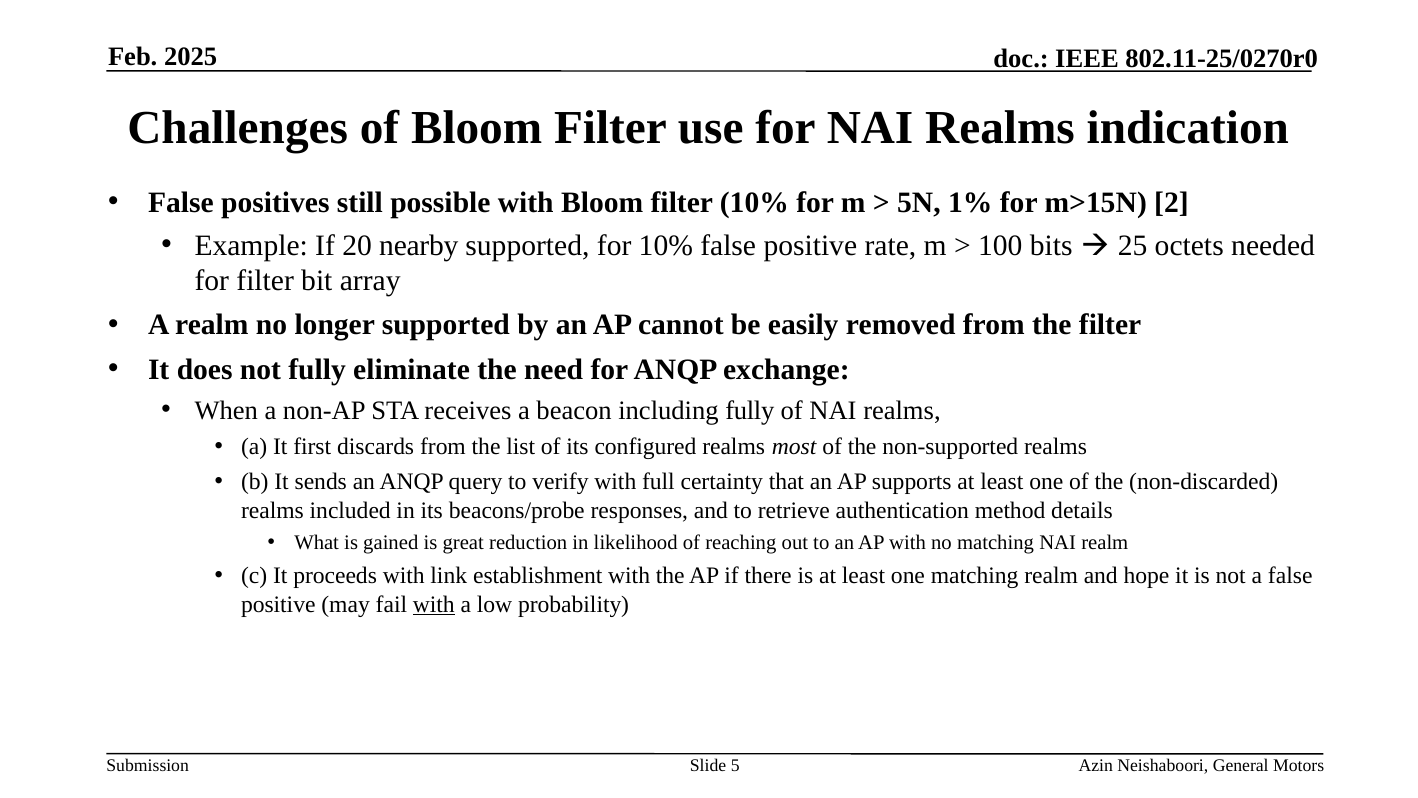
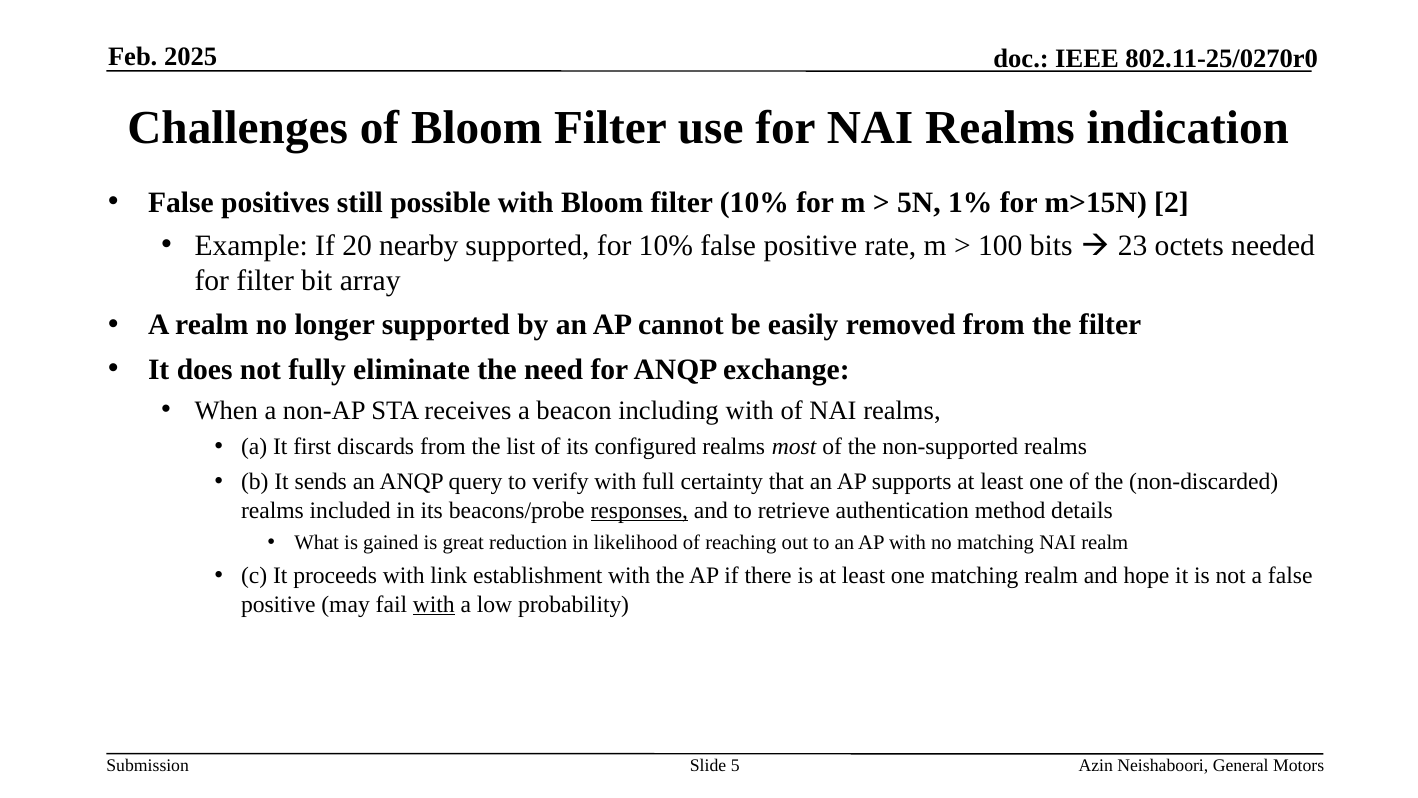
25: 25 -> 23 (1133, 245)
including fully: fully -> with (750, 410)
responses underline: none -> present (639, 510)
